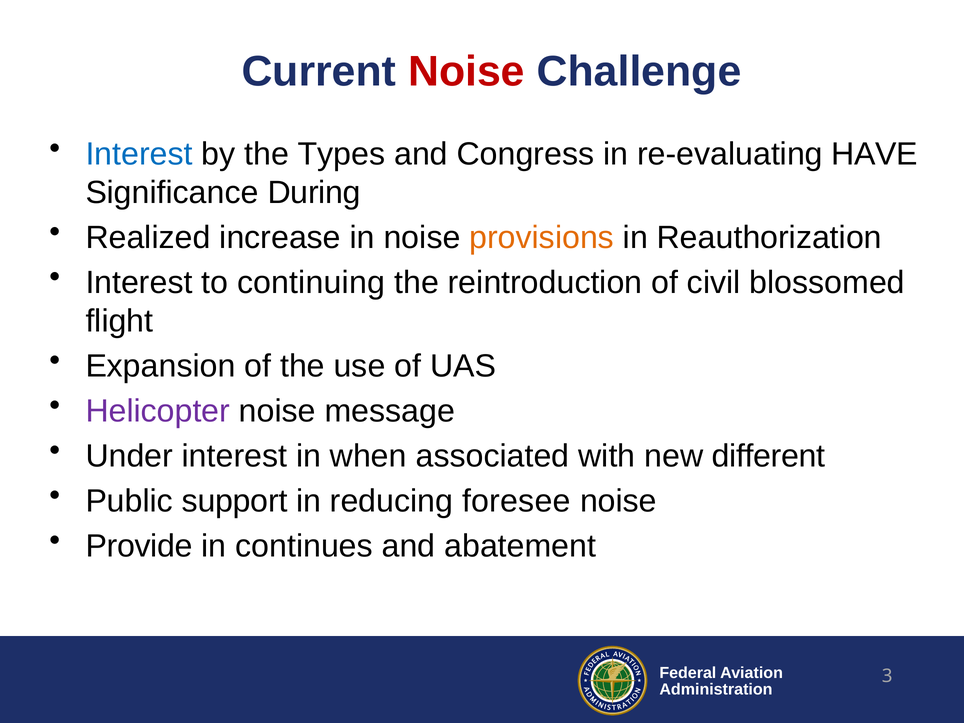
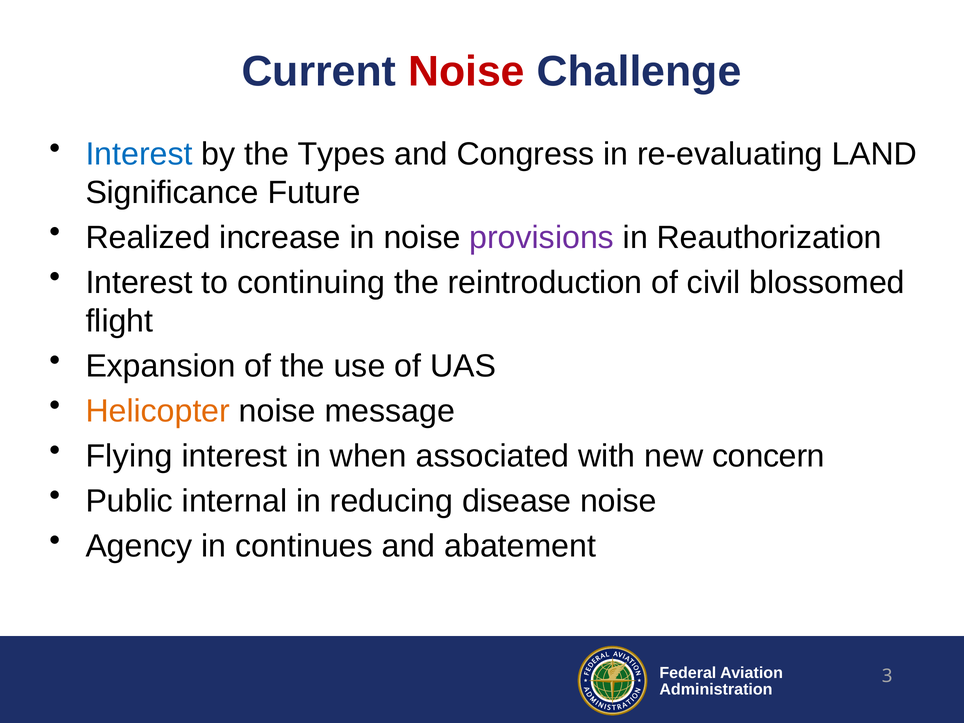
HAVE: HAVE -> LAND (874, 154)
During: During -> Future (314, 193)
provisions colour: orange -> purple (542, 238)
Helicopter colour: purple -> orange (158, 411)
Under: Under -> Flying (129, 456)
different: different -> concern (768, 456)
support: support -> internal (235, 501)
foresee: foresee -> disease (517, 501)
Provide: Provide -> Agency (139, 546)
